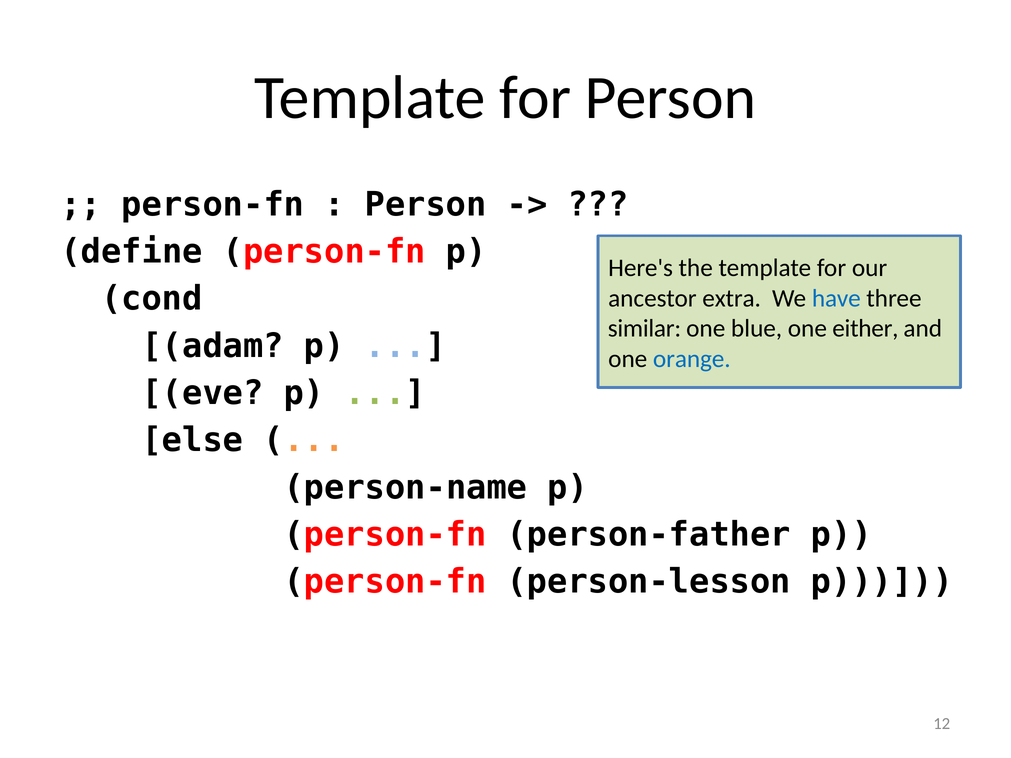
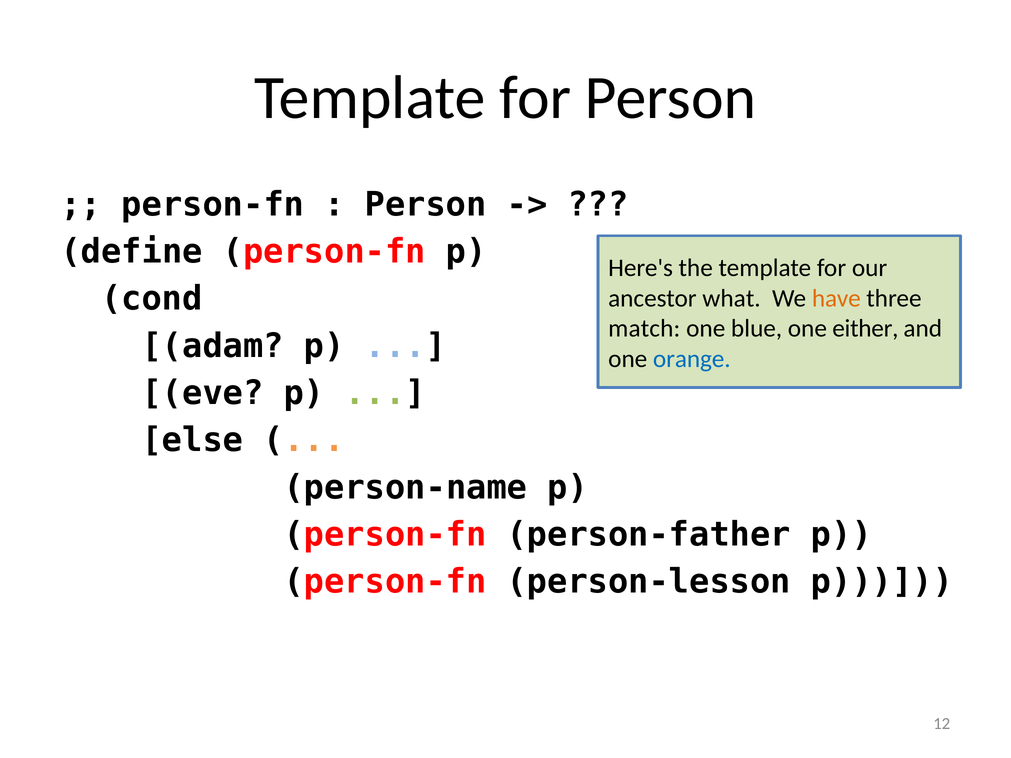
extra: extra -> what (732, 298)
have colour: blue -> orange (836, 298)
similar: similar -> match (644, 329)
